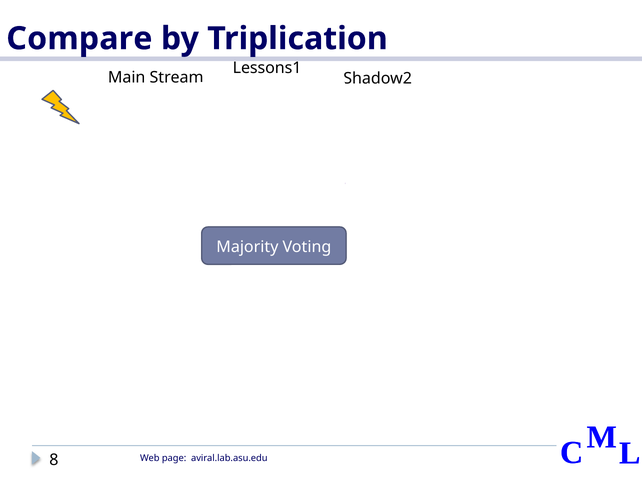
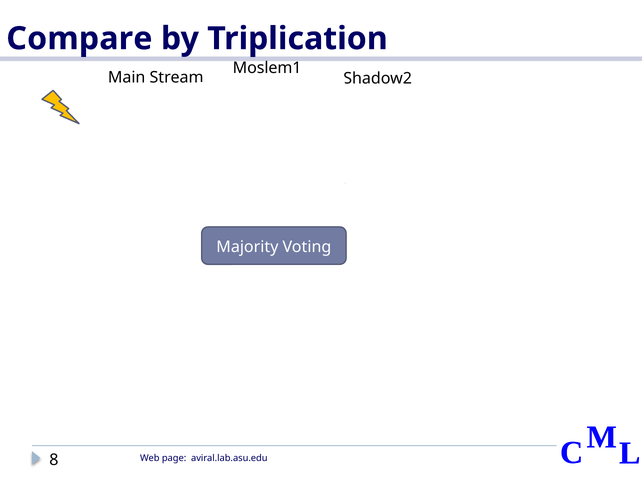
Lessons1: Lessons1 -> Moslem1 (267, 68)
